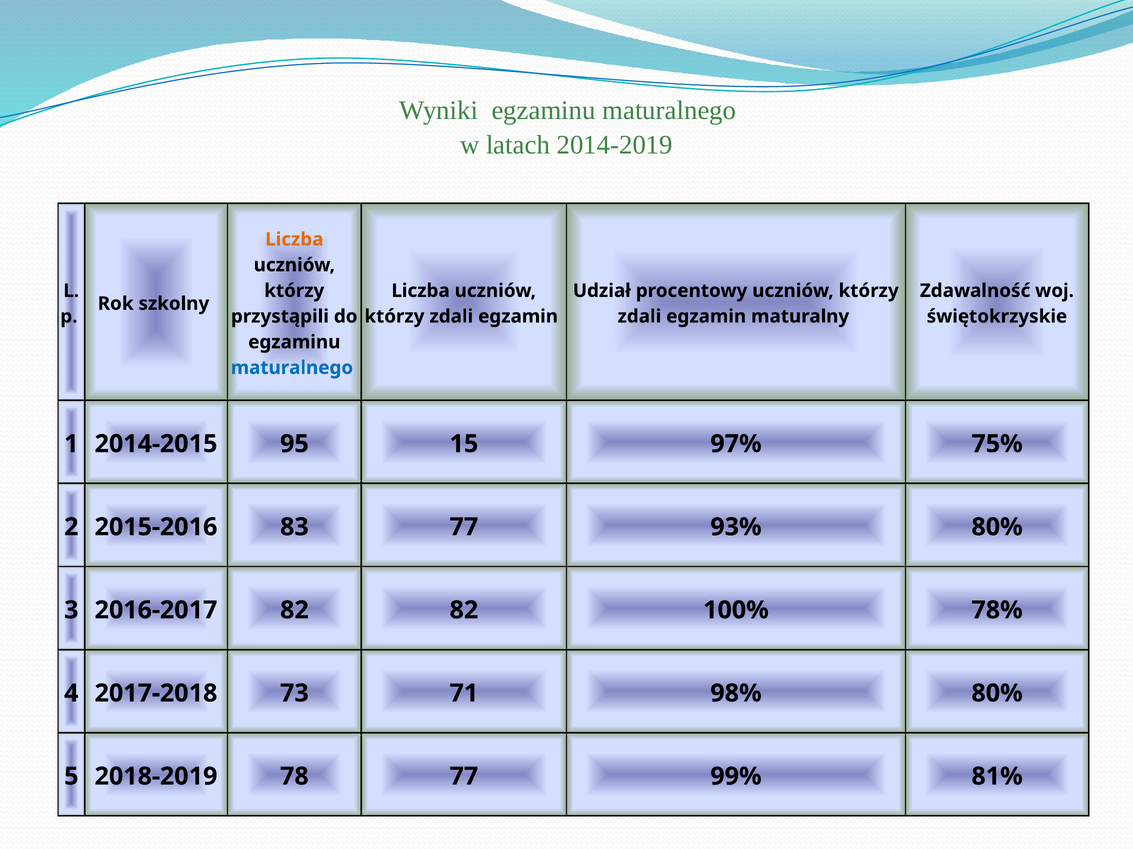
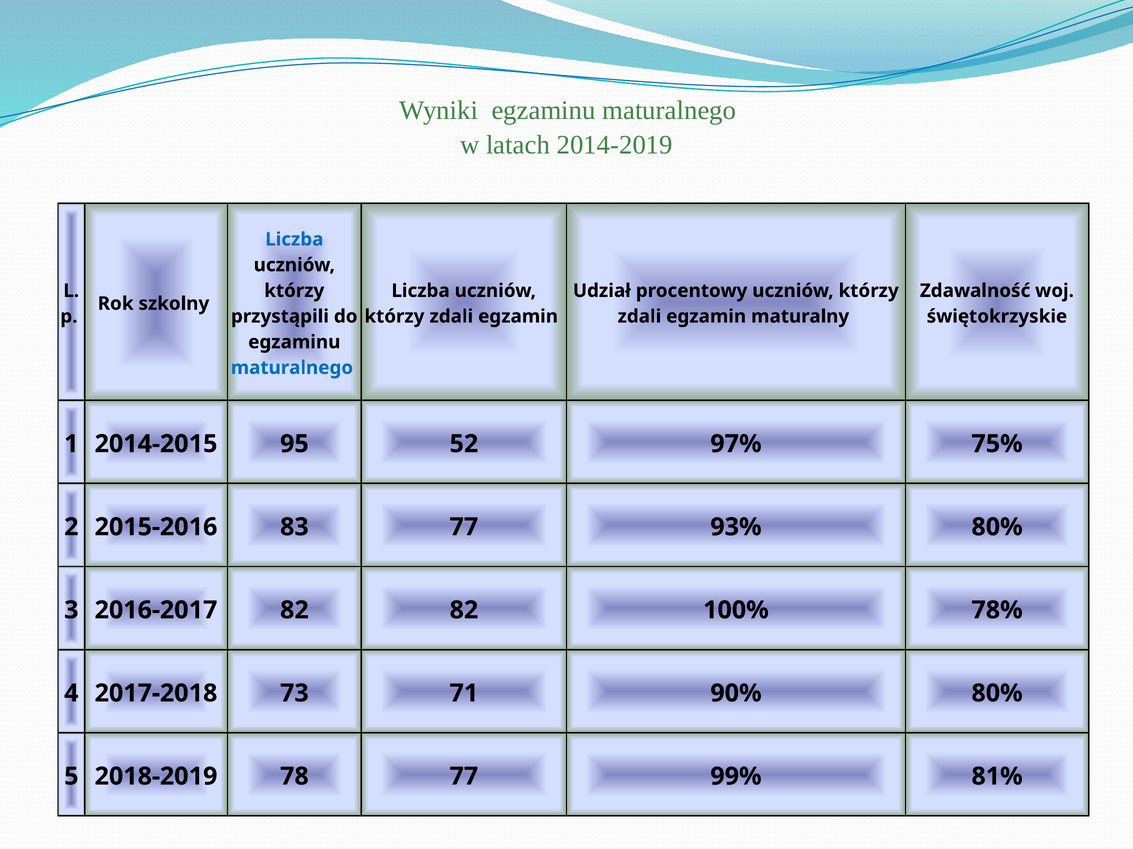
Liczba colour: orange -> blue (294, 240)
15: 15 -> 52 (464, 444)
98%: 98% -> 90% (736, 694)
